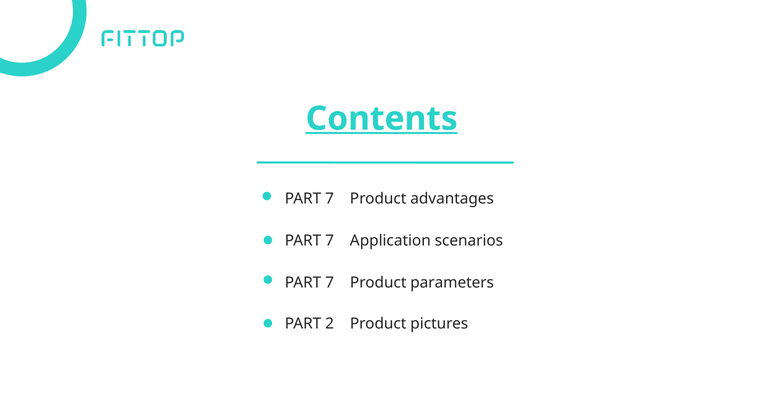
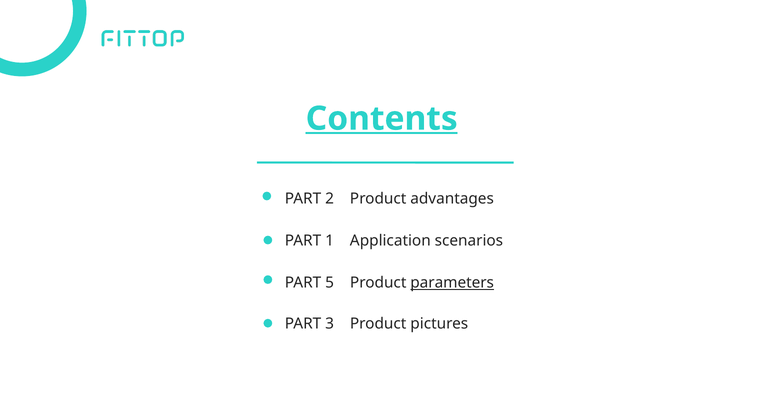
7: 7 -> 2 (330, 199)
7: 7 -> 1 (330, 241)
7: 7 -> 5 (330, 283)
parameters underline: none -> present (452, 283)
2: 2 -> 3 (330, 324)
